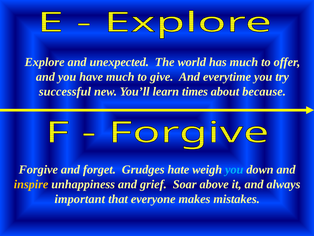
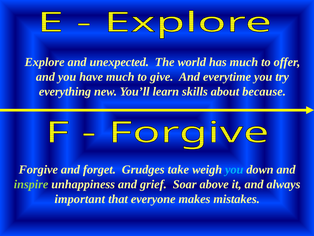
successful: successful -> everything (65, 91)
times: times -> skills (195, 91)
hate: hate -> take (178, 169)
inspire colour: yellow -> light green (31, 184)
